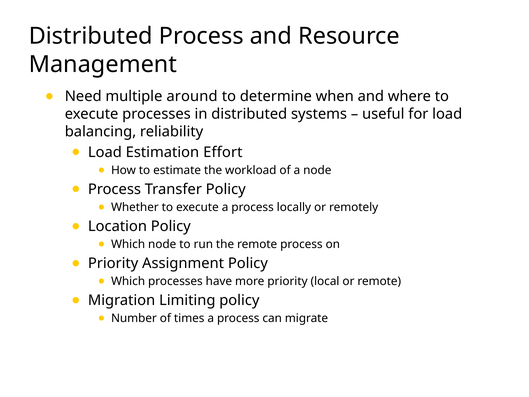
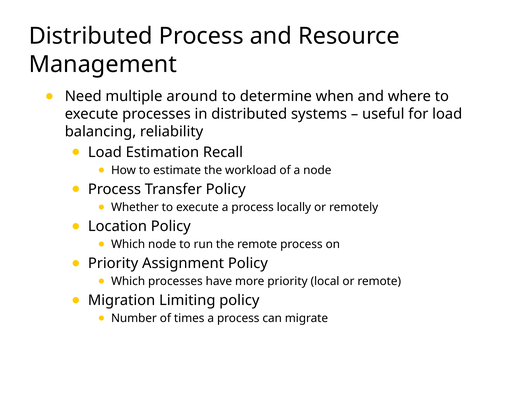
Effort: Effort -> Recall (223, 152)
